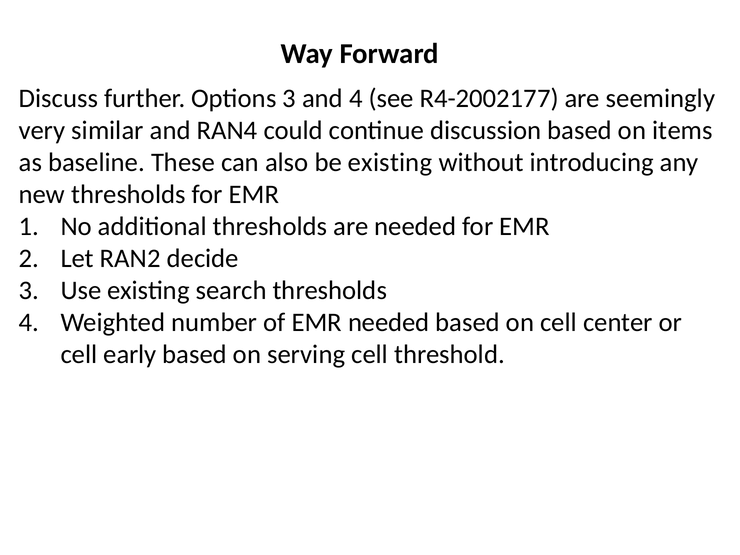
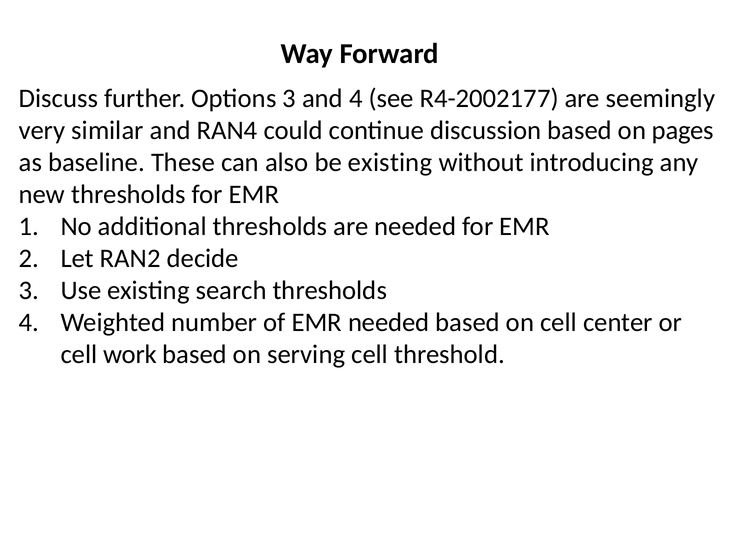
items: items -> pages (683, 130)
early: early -> work (130, 355)
